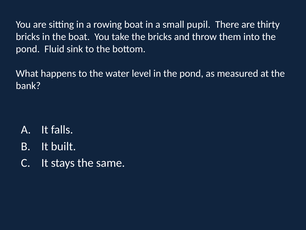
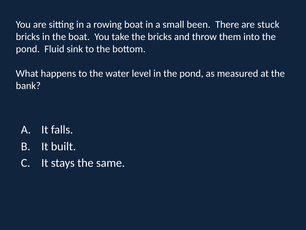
pupil: pupil -> been (199, 24)
thirty: thirty -> stuck (268, 24)
